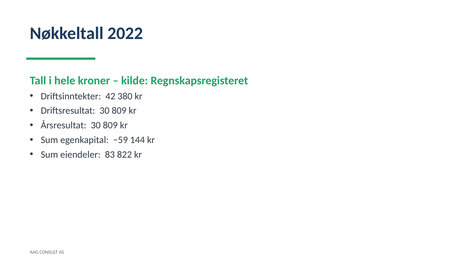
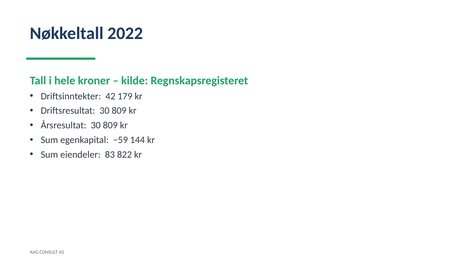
380: 380 -> 179 (125, 96)
